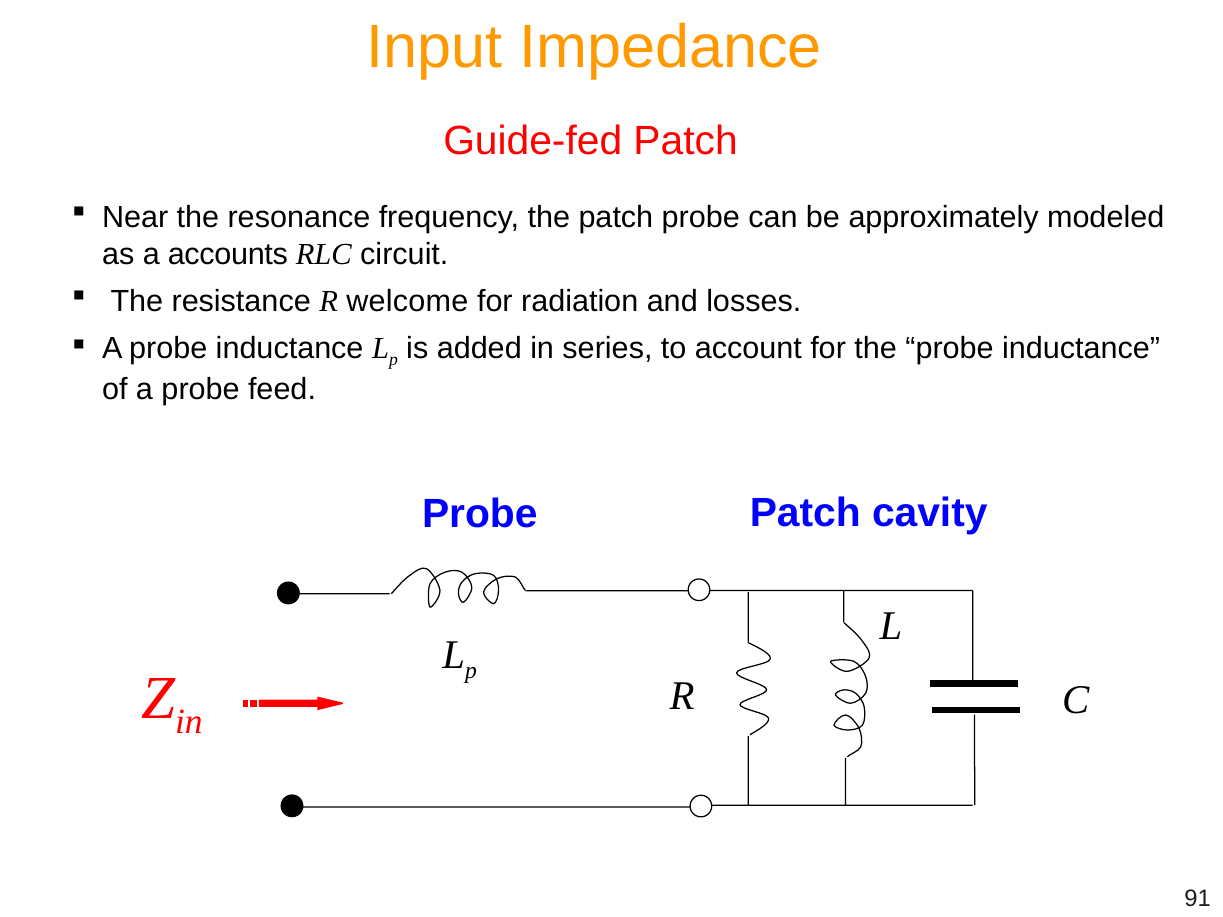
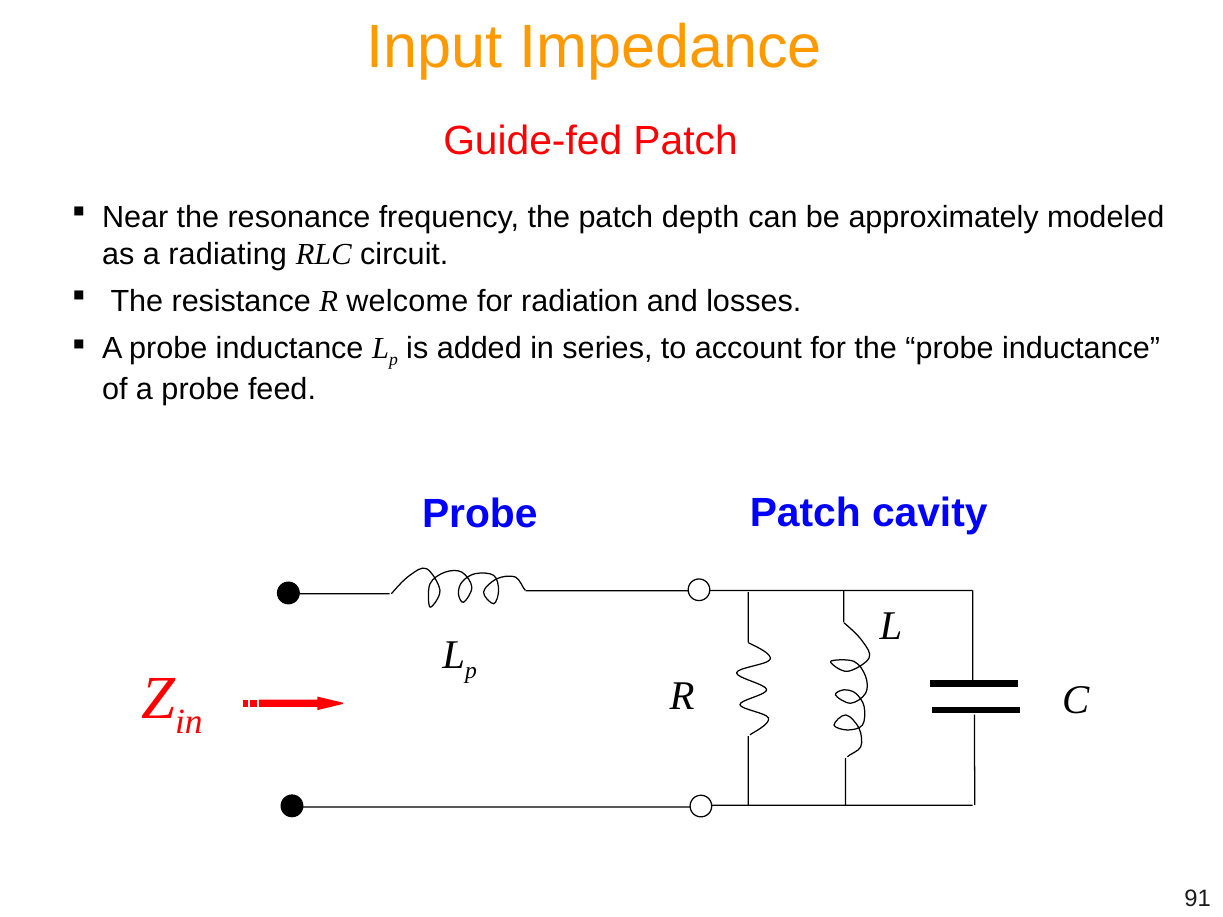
patch probe: probe -> depth (701, 218)
accounts: accounts -> radiating (228, 254)
